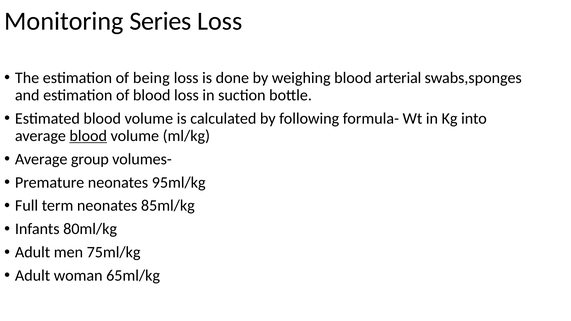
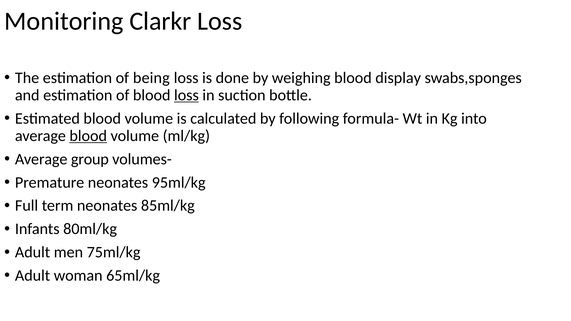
Series: Series -> Clarkr (160, 21)
arterial: arterial -> display (398, 78)
loss underline: none -> present (186, 95)
